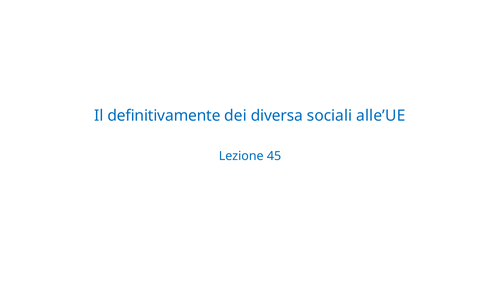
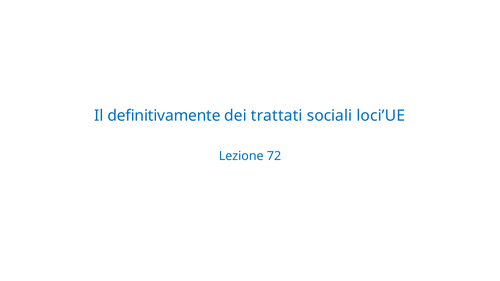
diversa: diversa -> trattati (277, 116)
alle’UE: alle’UE -> loci’UE (381, 116)
45: 45 -> 72 (274, 156)
